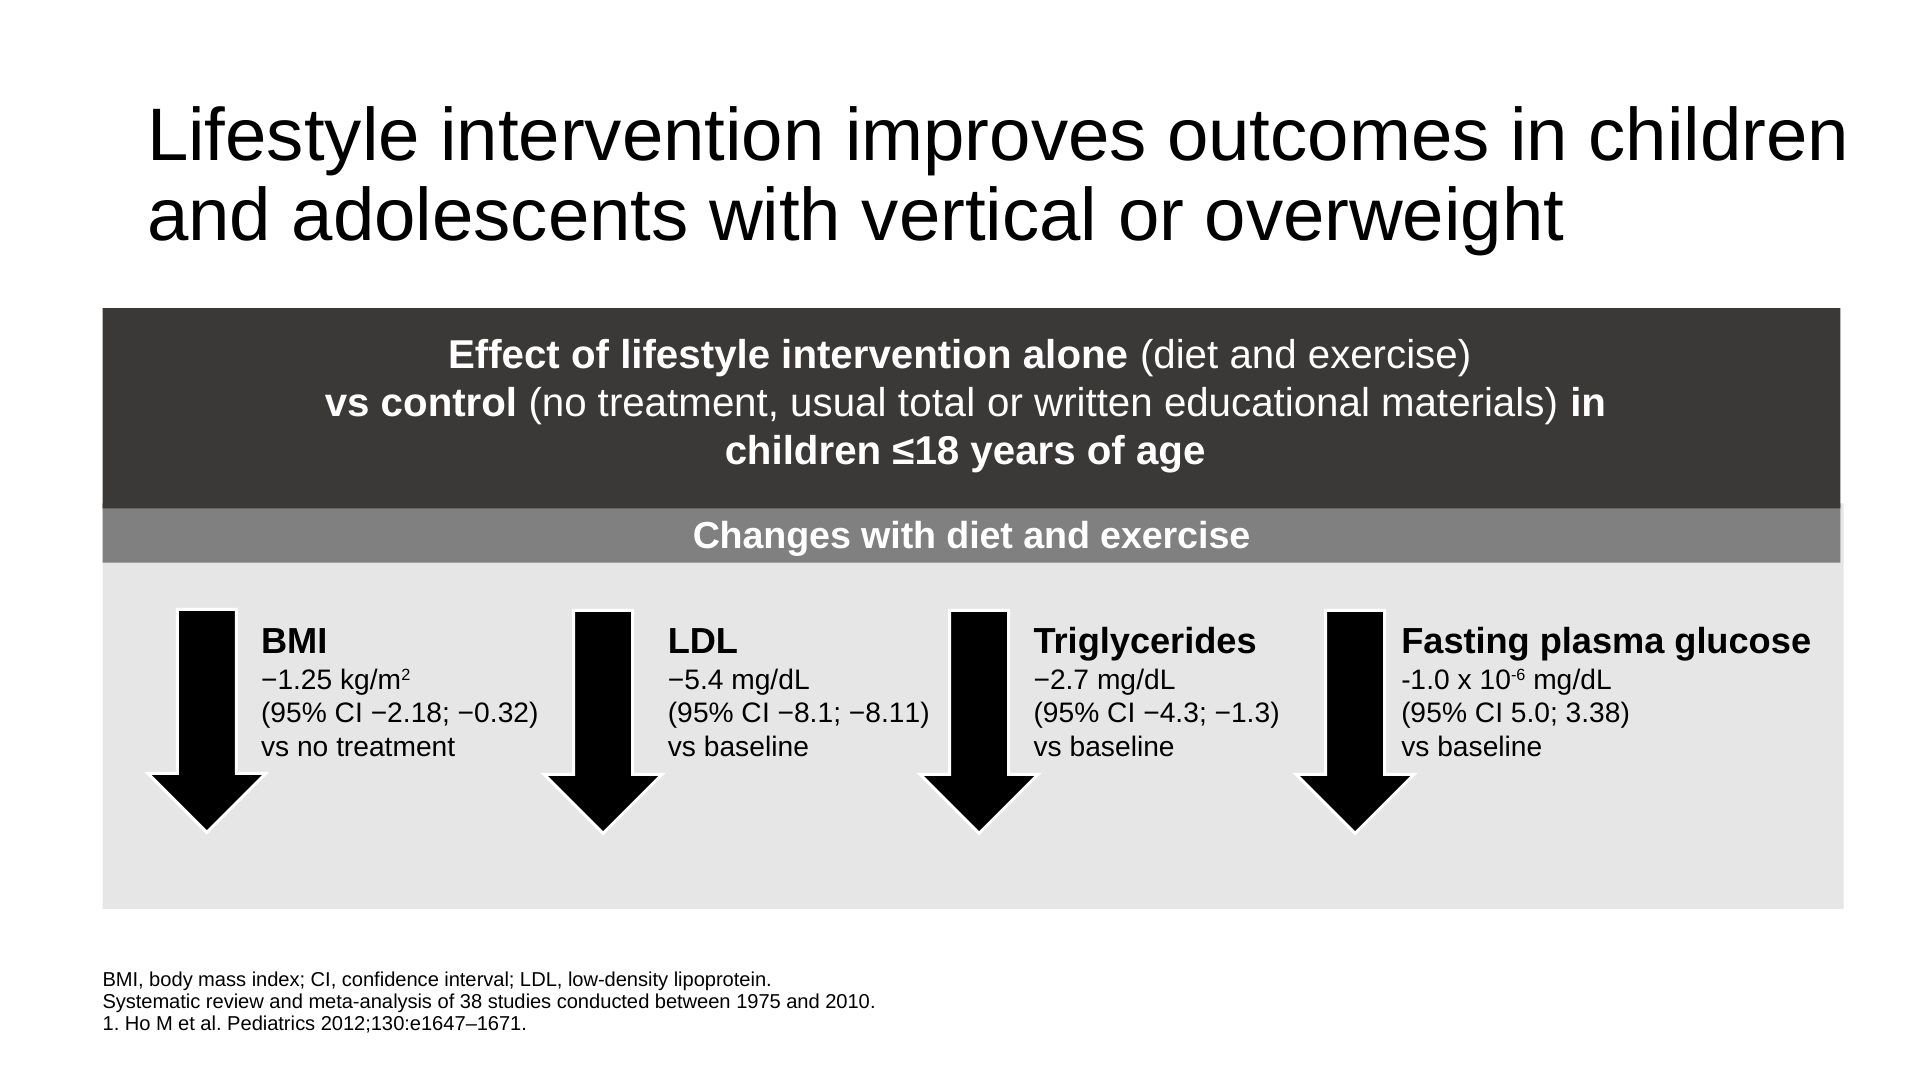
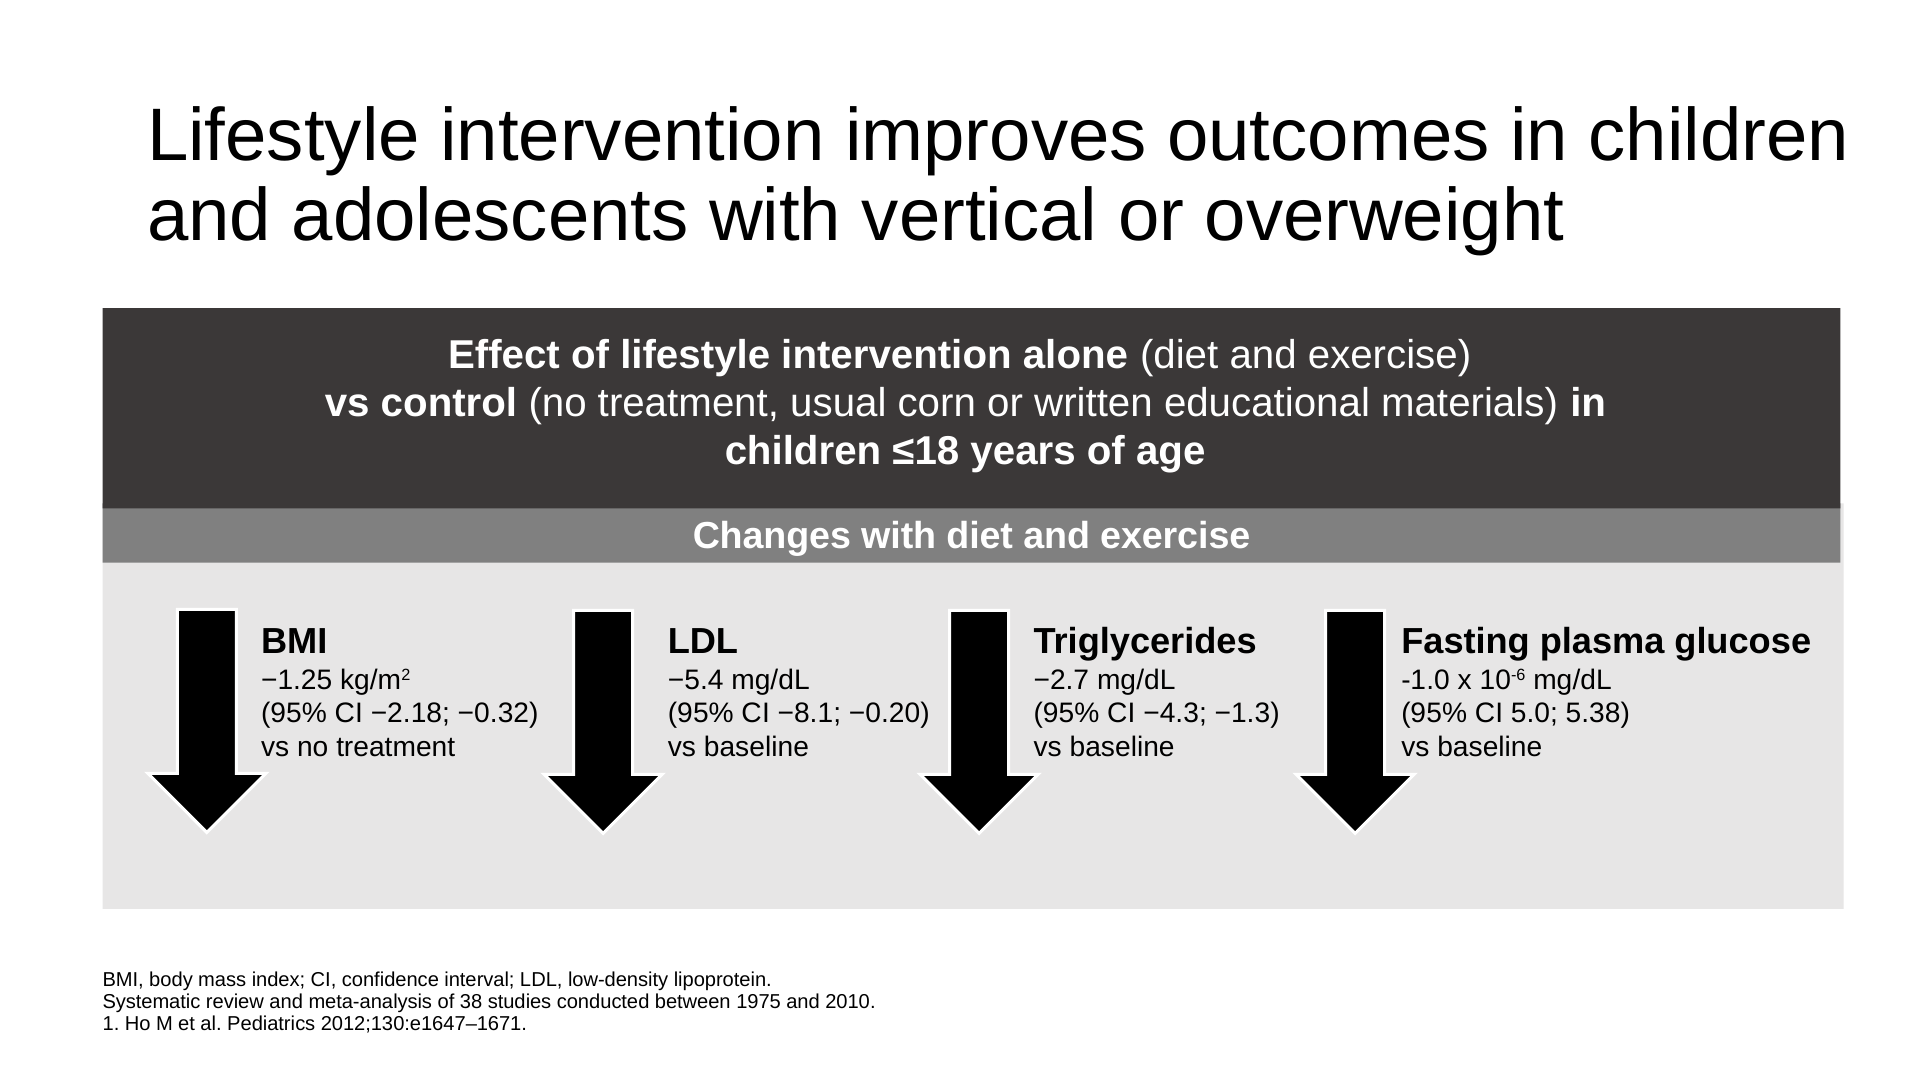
total: total -> corn (937, 403)
−8.11: −8.11 -> −0.20 (889, 714)
3.38: 3.38 -> 5.38 (1598, 714)
